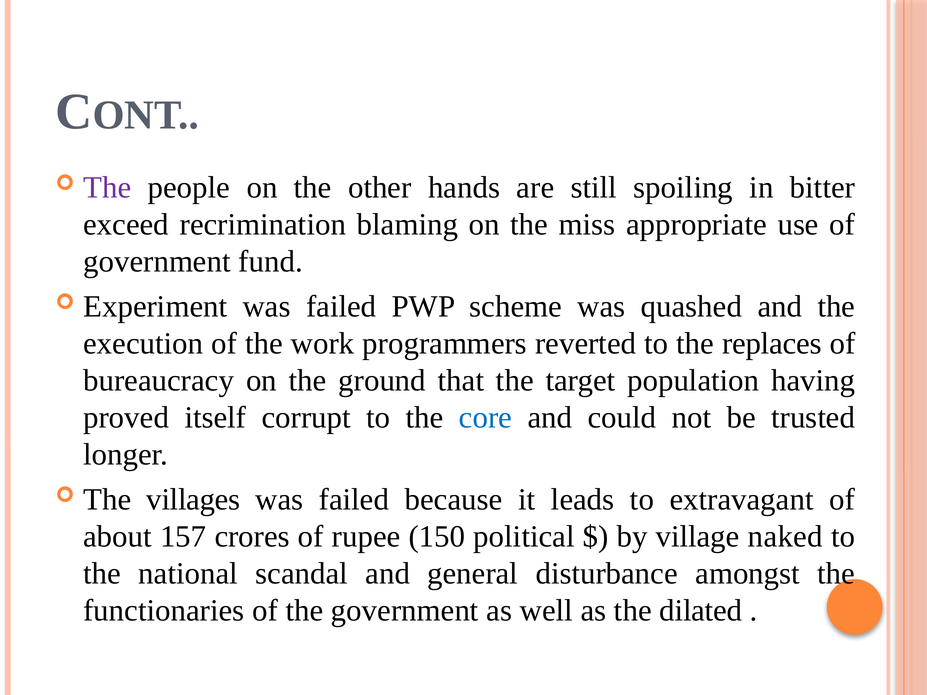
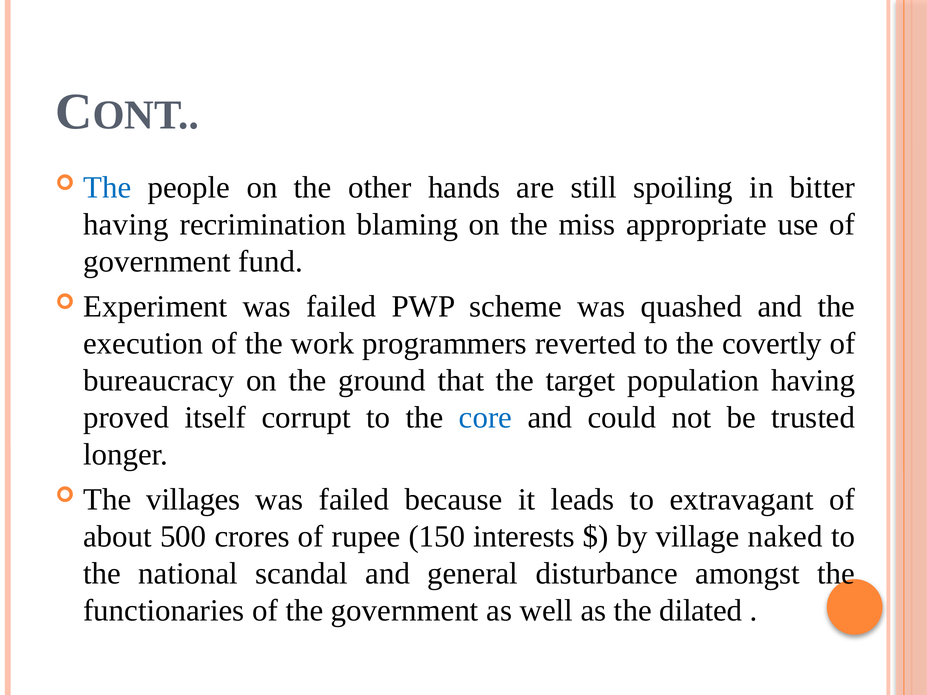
The colour: purple -> blue (107, 187)
exceed: exceed -> having (126, 225)
replaces: replaces -> covertly (772, 344)
157: 157 -> 500 (183, 537)
political: political -> interests (524, 537)
